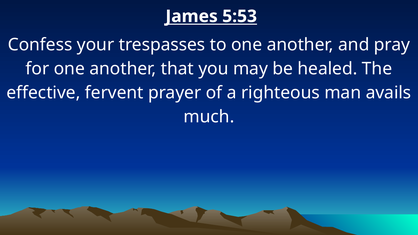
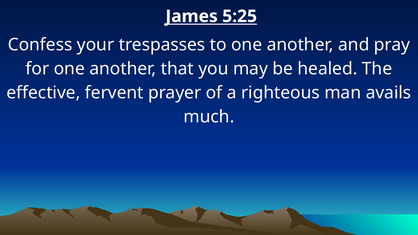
5:53: 5:53 -> 5:25 (240, 16)
